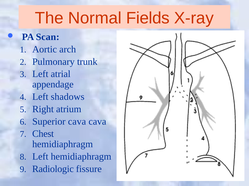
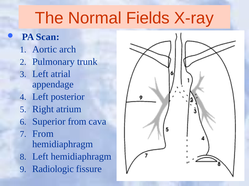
shadows: shadows -> posterior (68, 97)
Superior cava: cava -> from (77, 122)
Chest: Chest -> From (43, 134)
